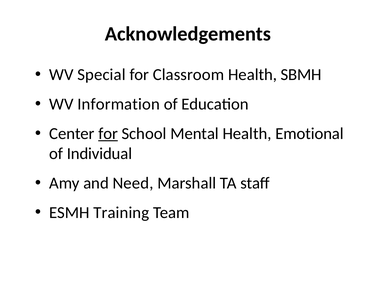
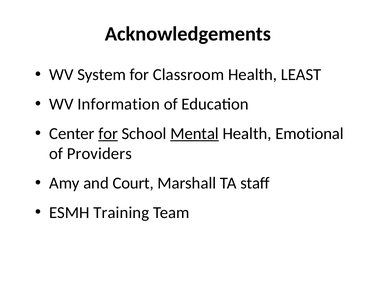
Special: Special -> System (102, 75)
SBMH: SBMH -> LEAST (301, 75)
Mental underline: none -> present (195, 134)
Individual: Individual -> Providers (99, 154)
Need: Need -> Court (133, 183)
